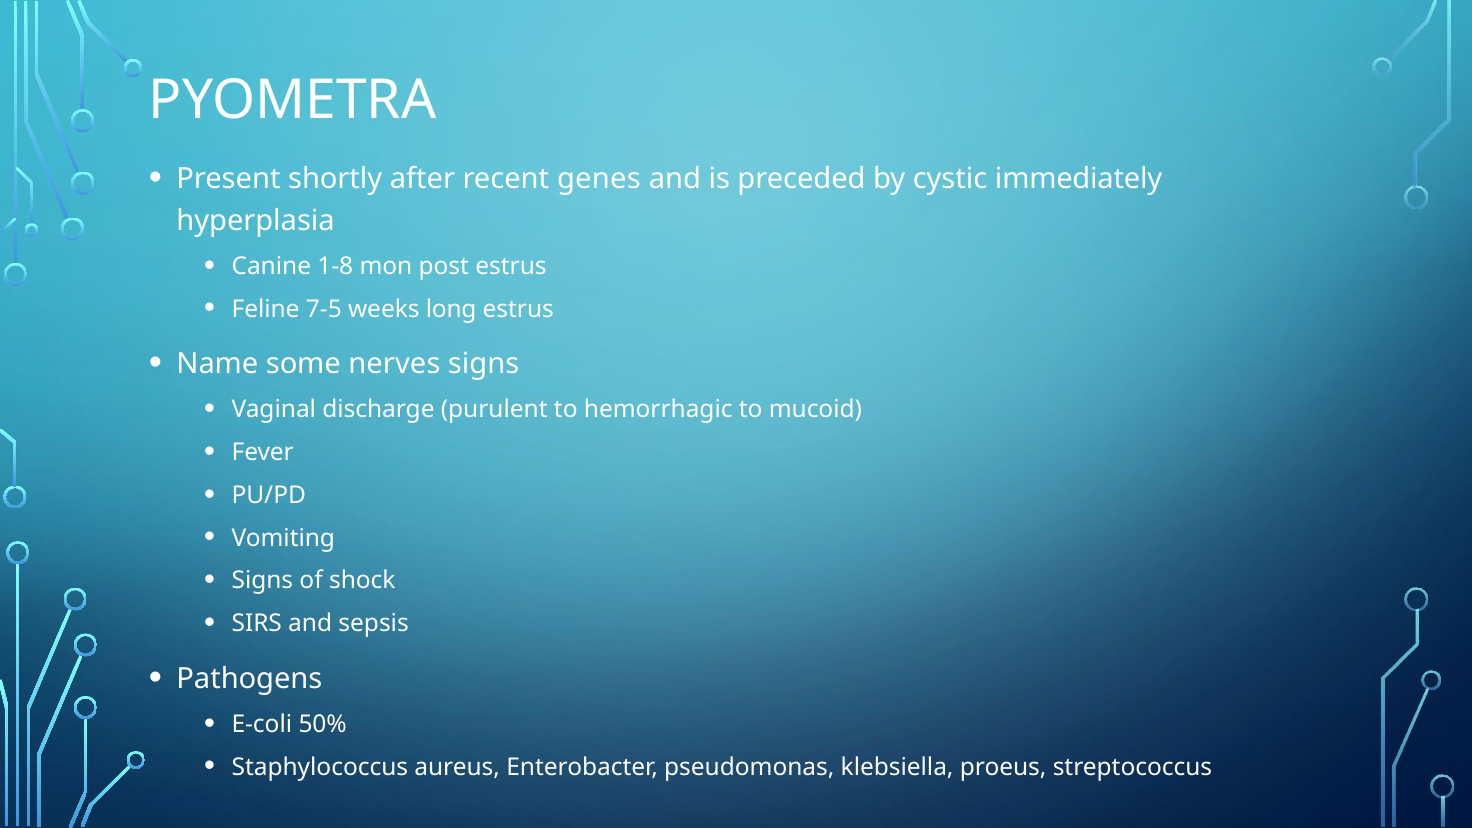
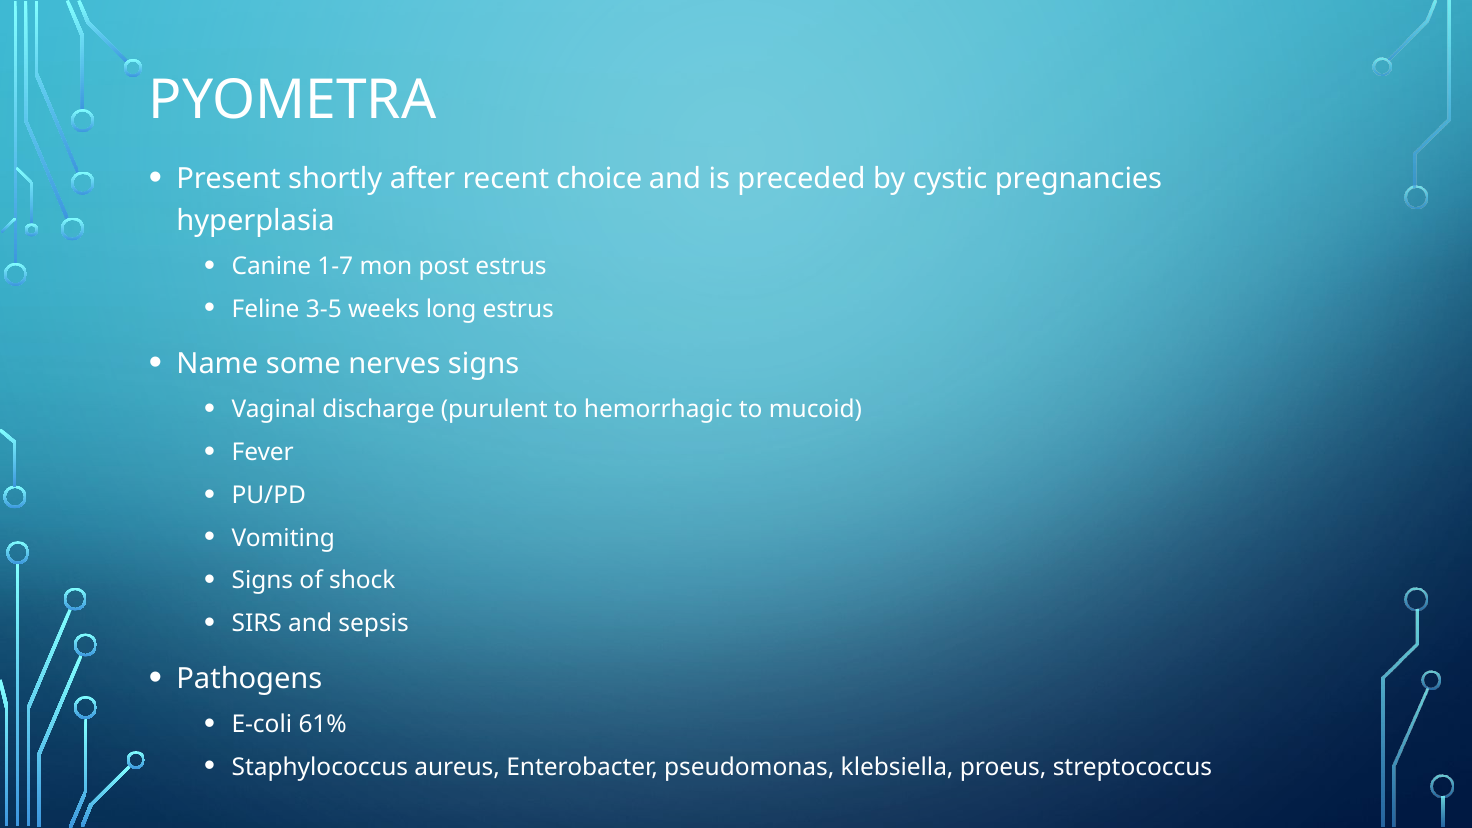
genes: genes -> choice (599, 179)
immediately: immediately -> pregnancies (1079, 179)
1-8: 1-8 -> 1-7 (335, 266)
7-5: 7-5 -> 3-5 (324, 309)
50%: 50% -> 61% (323, 724)
